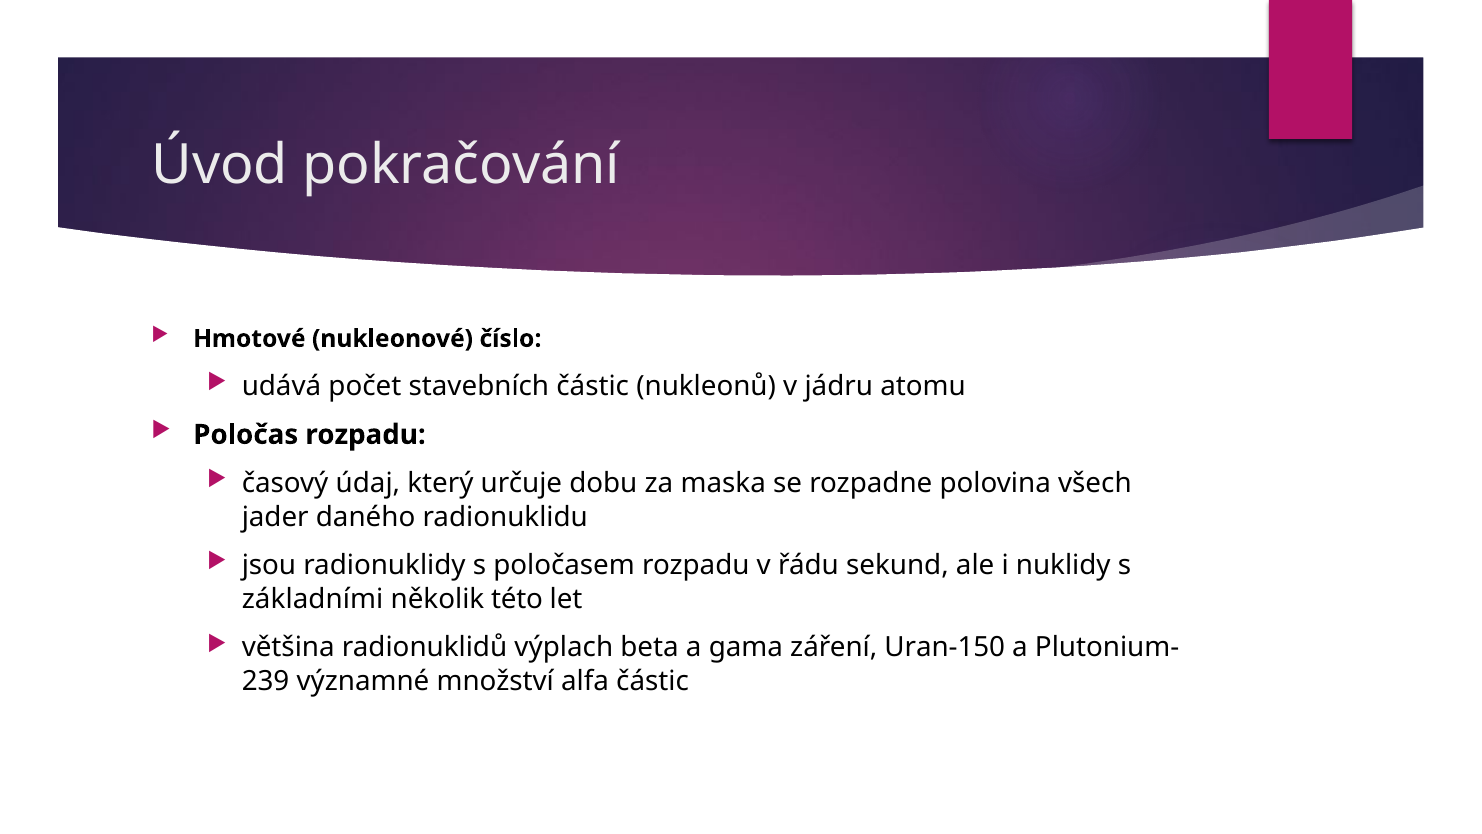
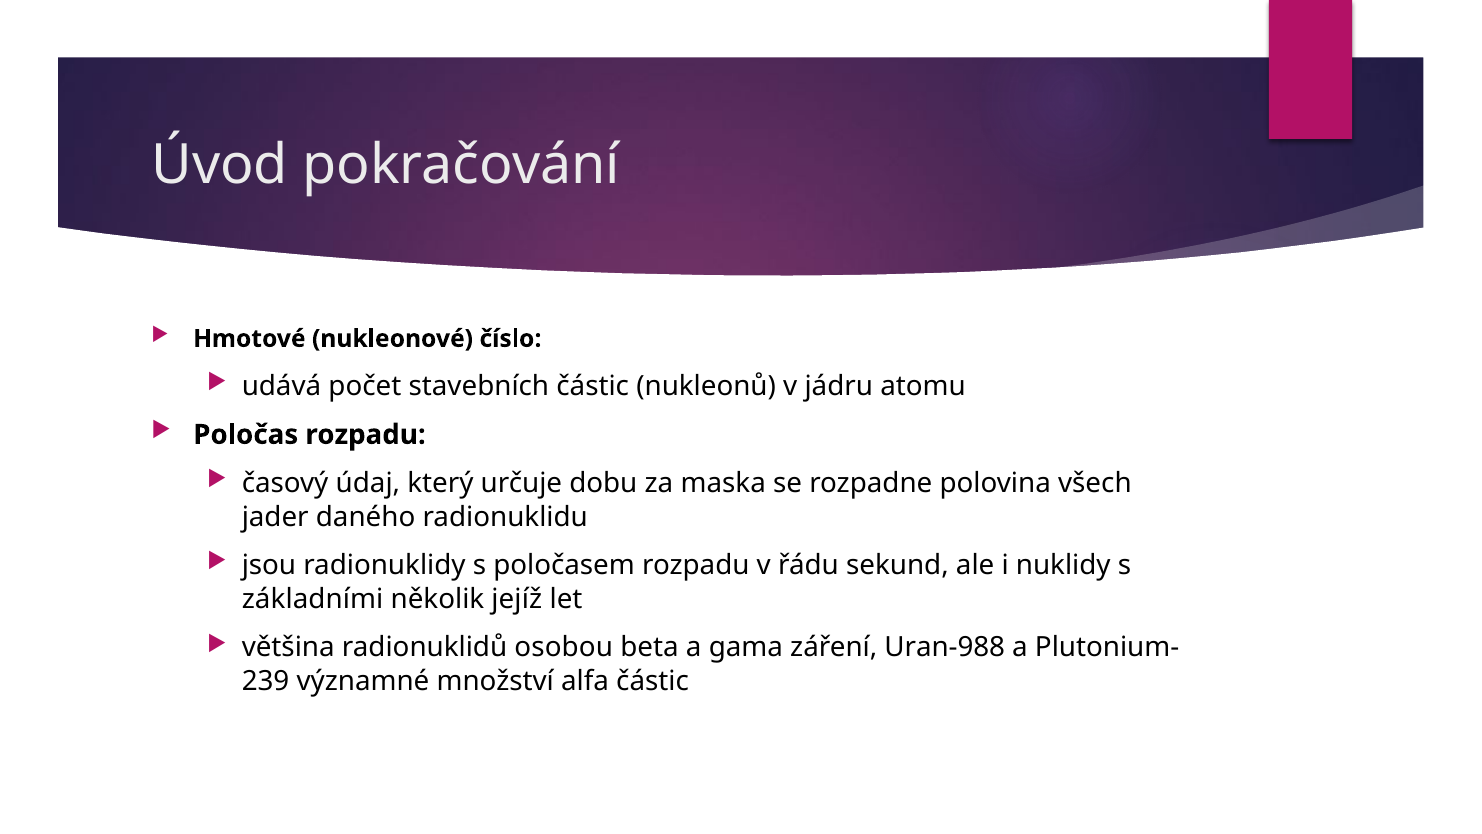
této: této -> jejíž (517, 599)
výplach: výplach -> osobou (564, 648)
Uran-150: Uran-150 -> Uran-988 (945, 648)
